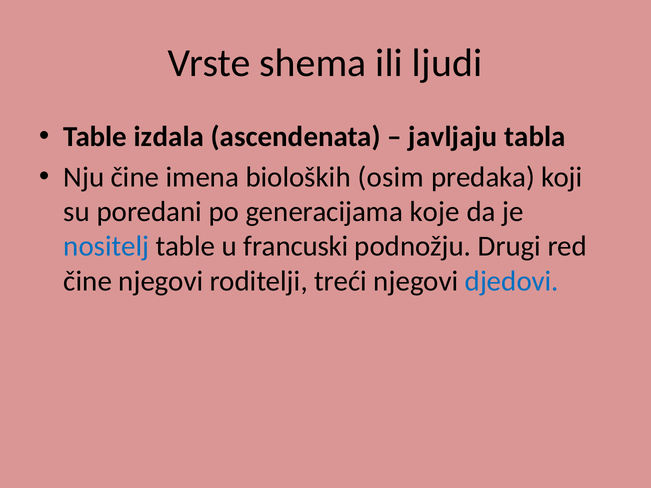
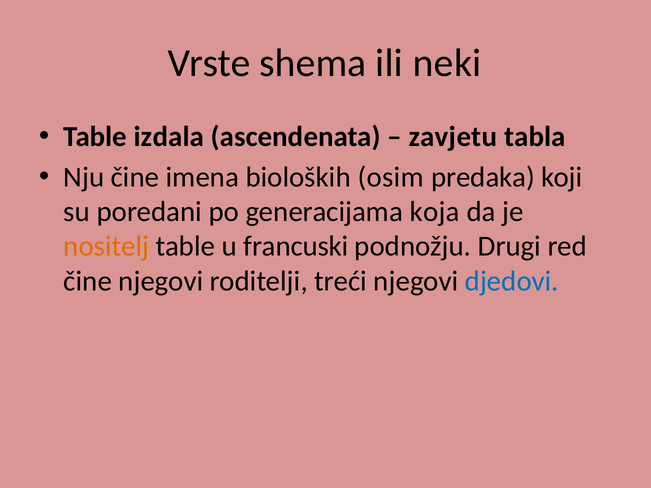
ljudi: ljudi -> neki (447, 63)
javljaju: javljaju -> zavjetu (453, 137)
koje: koje -> koja (435, 212)
nositelj colour: blue -> orange (106, 247)
